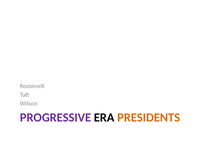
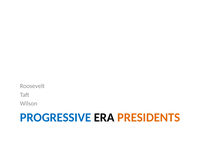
PROGRESSIVE colour: purple -> blue (56, 117)
